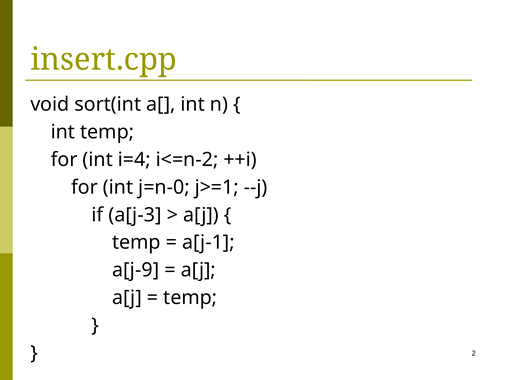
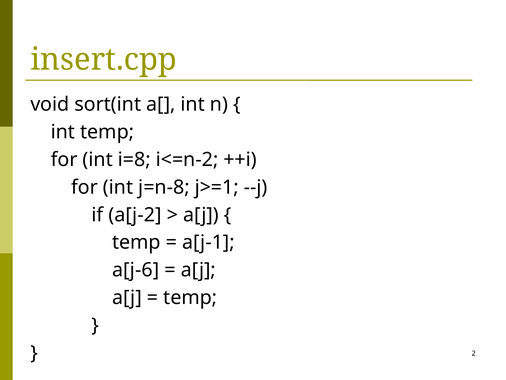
i=4: i=4 -> i=8 (134, 159)
j=n-0: j=n-0 -> j=n-8 (164, 187)
a[j-3: a[j-3 -> a[j-2 (135, 215)
a[j-9: a[j-9 -> a[j-6 (136, 270)
